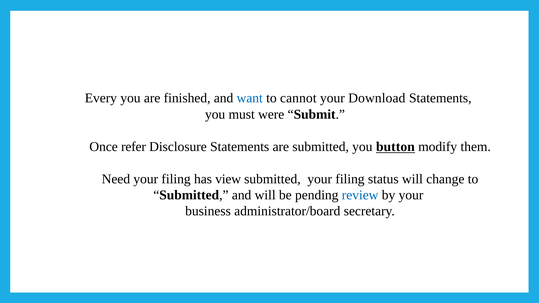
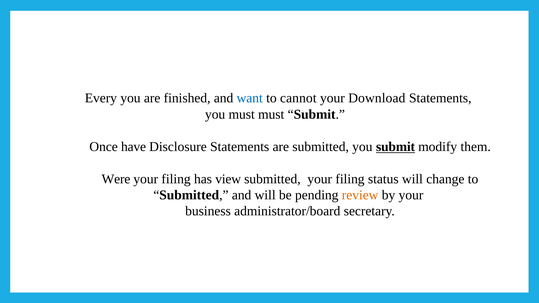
must were: were -> must (271, 114)
refer: refer -> have (134, 147)
you button: button -> submit (396, 147)
Need: Need -> Were (116, 179)
review colour: blue -> orange (360, 195)
